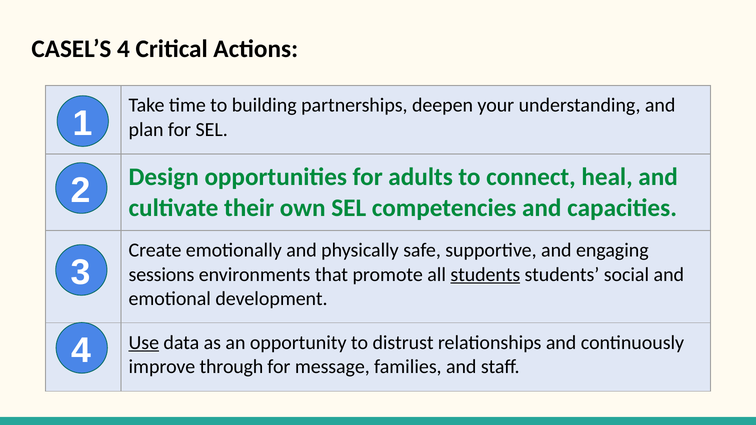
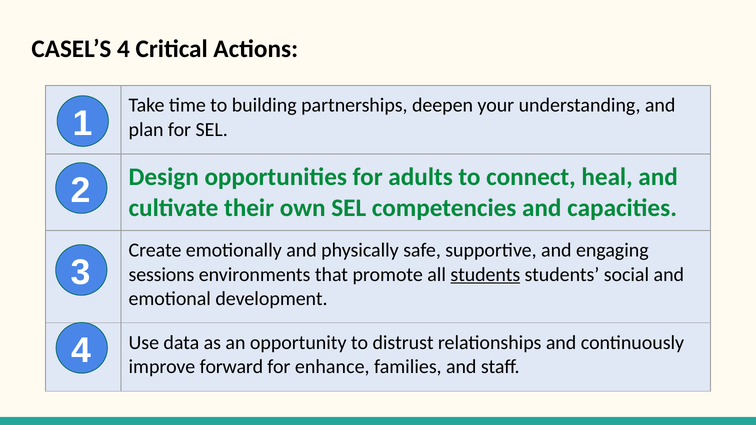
Use underline: present -> none (144, 343)
through: through -> forward (231, 367)
message: message -> enhance (332, 367)
